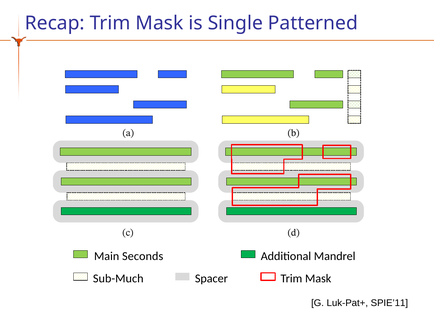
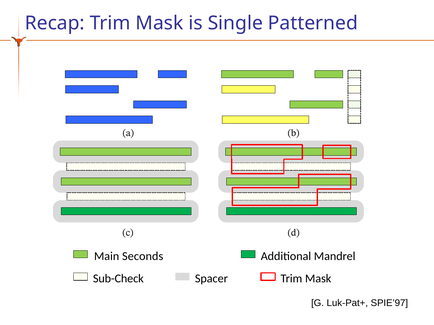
Sub-Much: Sub-Much -> Sub-Check (118, 279)
SPIE’11: SPIE’11 -> SPIE’97 (389, 303)
